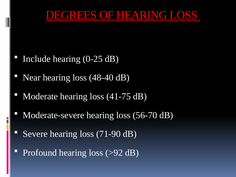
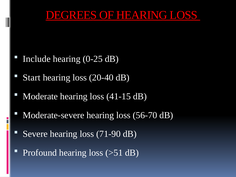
Near: Near -> Start (32, 78)
48-40: 48-40 -> 20-40 (101, 78)
41-75: 41-75 -> 41-15 (119, 96)
>92: >92 -> >51 (114, 153)
